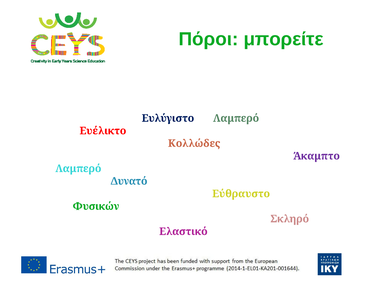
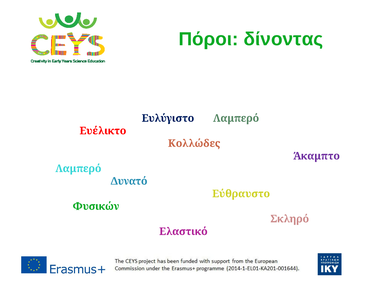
μπορείτε: μπορείτε -> δίνοντας (283, 39)
